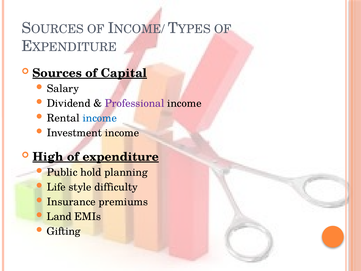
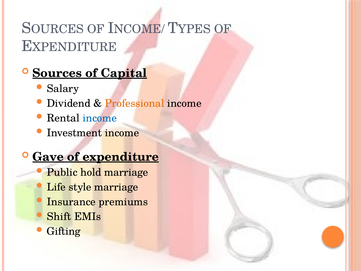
Professional colour: purple -> orange (135, 103)
High: High -> Gave (48, 157)
hold planning: planning -> marriage (126, 172)
style difficulty: difficulty -> marriage (116, 187)
Land: Land -> Shift (59, 216)
